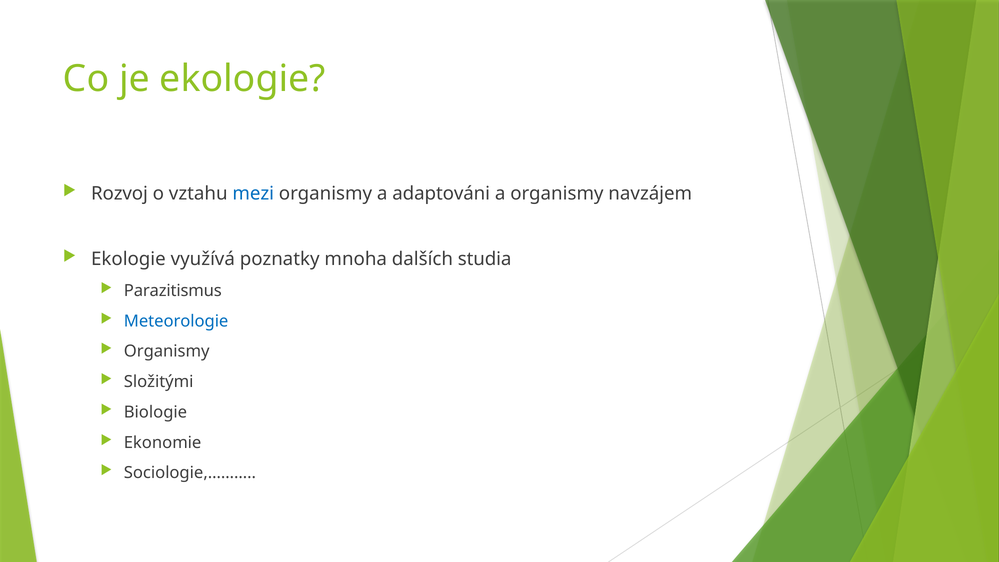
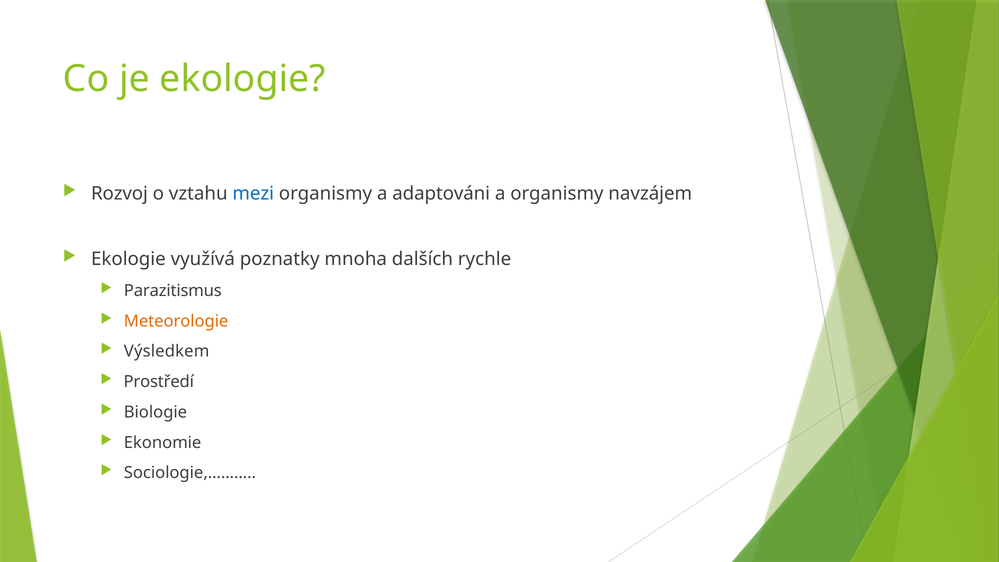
studia: studia -> rychle (485, 259)
Meteorologie colour: blue -> orange (176, 321)
Organismy: Organismy -> Výsledkem (167, 351)
Složitými: Složitými -> Prostředí (159, 382)
